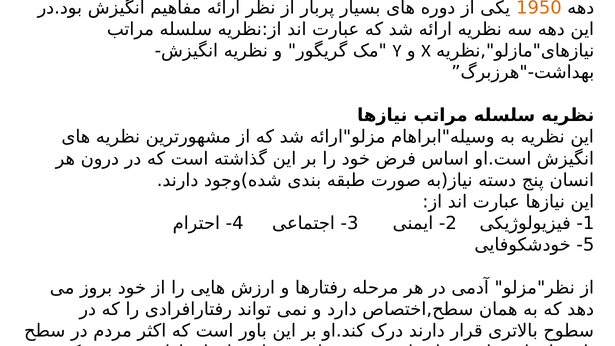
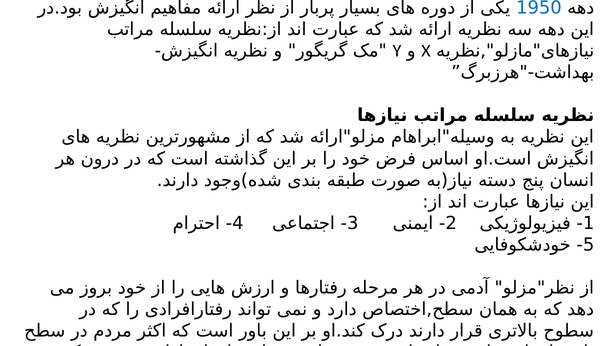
1950 colour: orange -> blue (539, 8)
